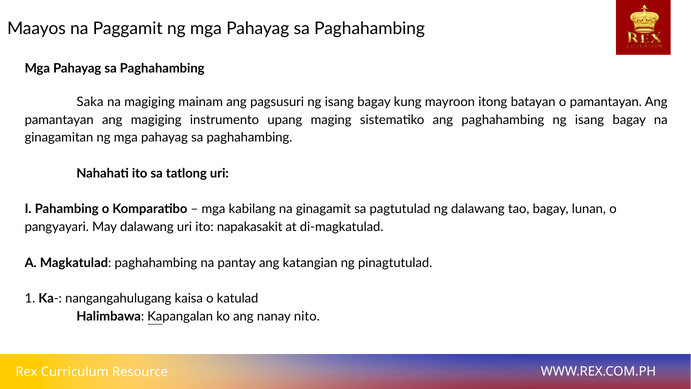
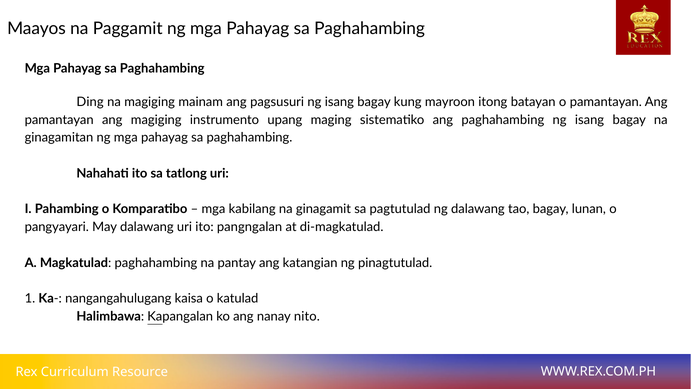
Saka: Saka -> Ding (90, 102)
napakasakit: napakasakit -> pangngalan (250, 227)
